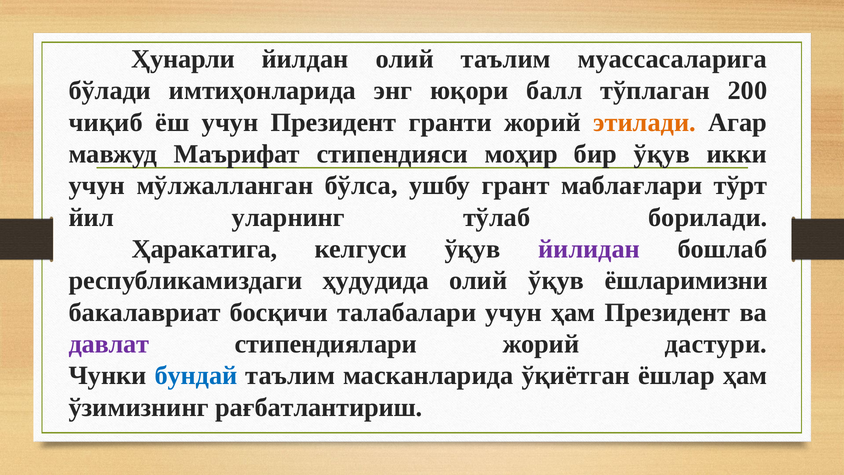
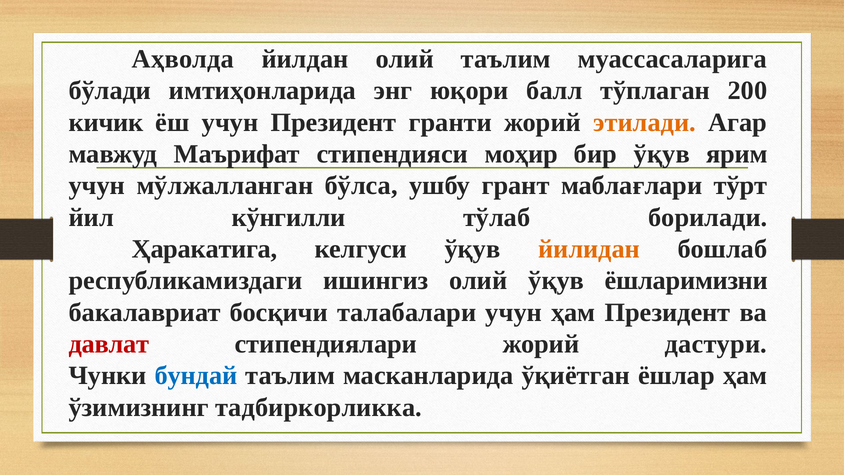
Ҳунарли: Ҳунарли -> Аҳволда (183, 59)
чиқиб: чиқиб -> кичик (106, 122)
икки: икки -> ярим (737, 154)
уларнинг: уларнинг -> кўнгилли (289, 217)
йилидан colour: purple -> orange (589, 249)
ҳудудида: ҳудудида -> ишингиз (376, 281)
давлат colour: purple -> red (109, 344)
рағбатлантириш: рағбатлантириш -> тадбиркорликка (319, 407)
